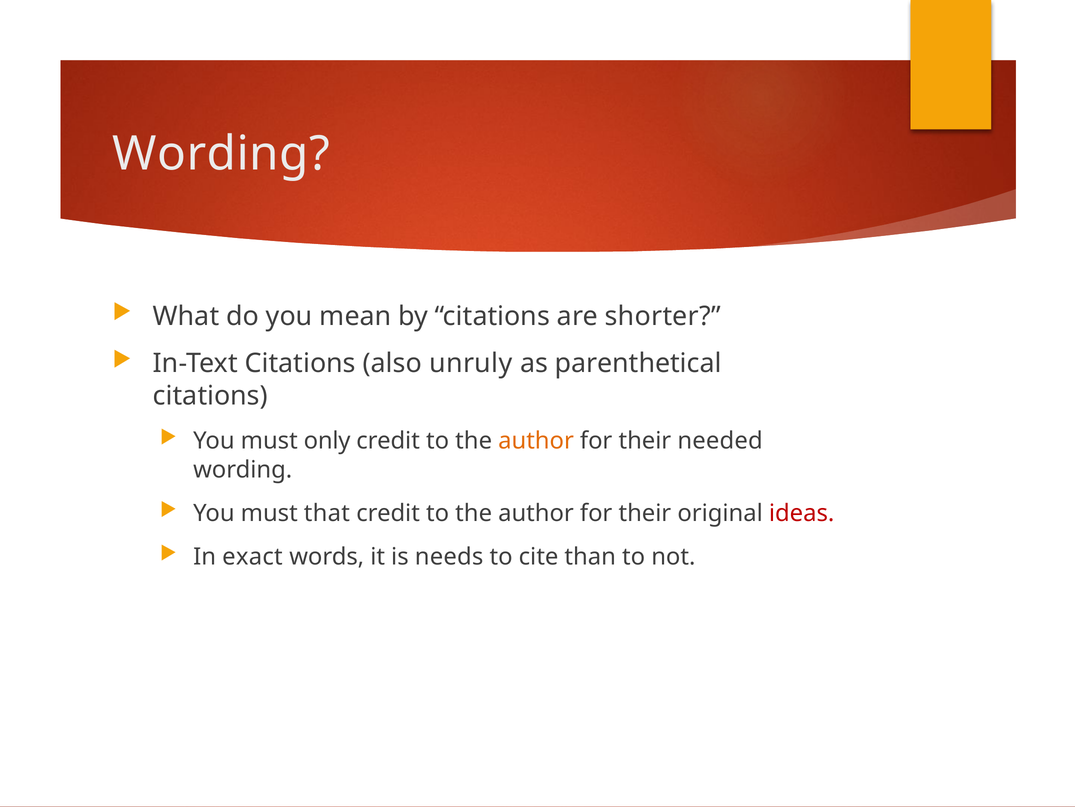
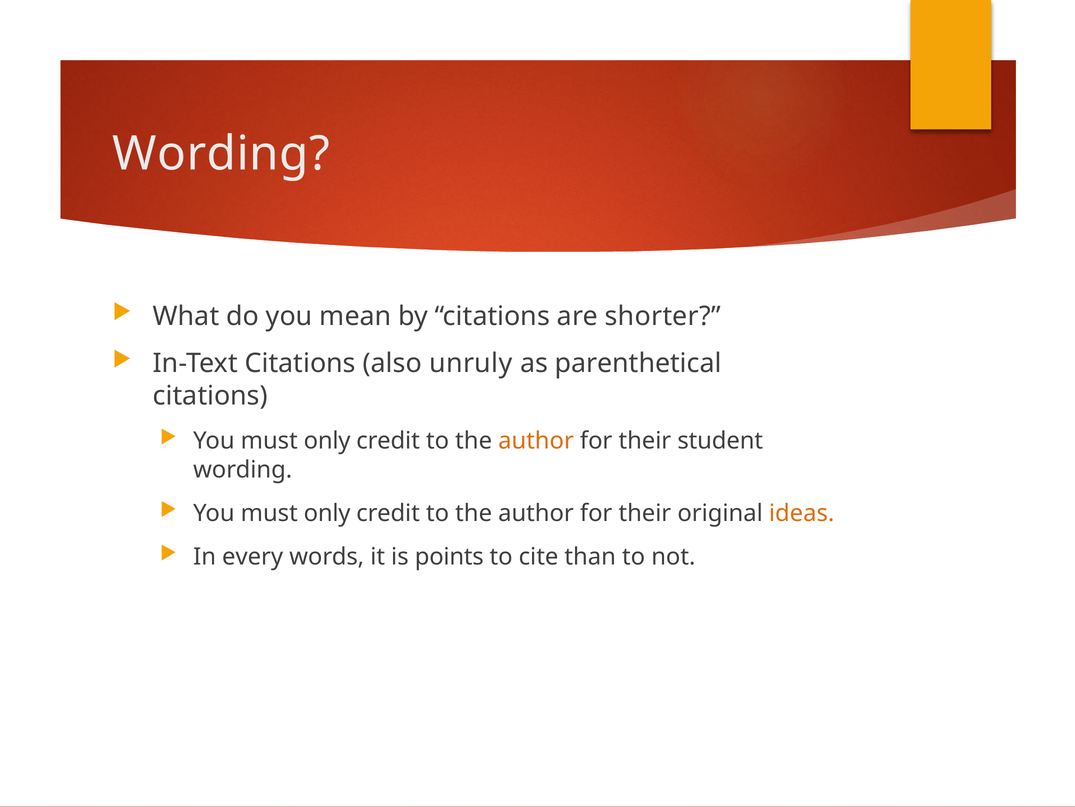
needed: needed -> student (720, 441)
that: that -> only (327, 513)
ideas colour: red -> orange (802, 513)
exact: exact -> every (253, 556)
needs: needs -> points (449, 556)
